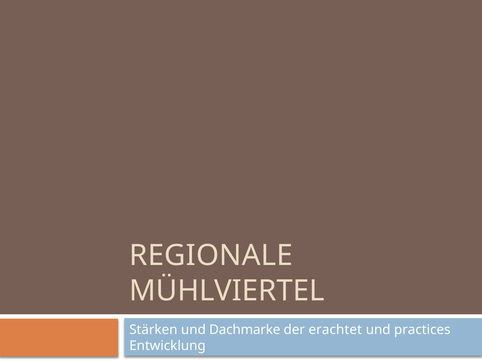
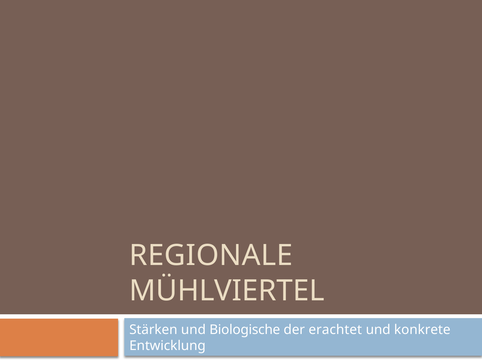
Dachmarke: Dachmarke -> Biologische (245, 330)
practices: practices -> konkrete (422, 330)
